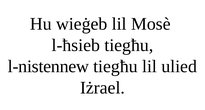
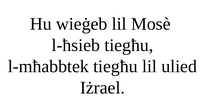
l-nistennew: l-nistennew -> l-mħabbtek (48, 67)
